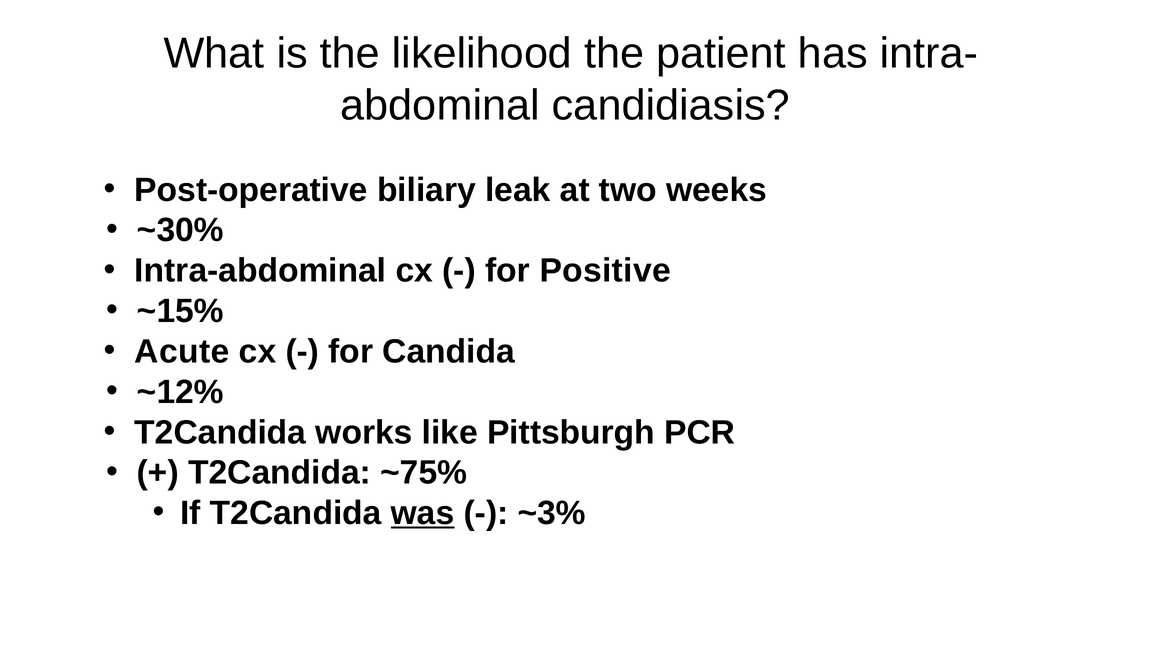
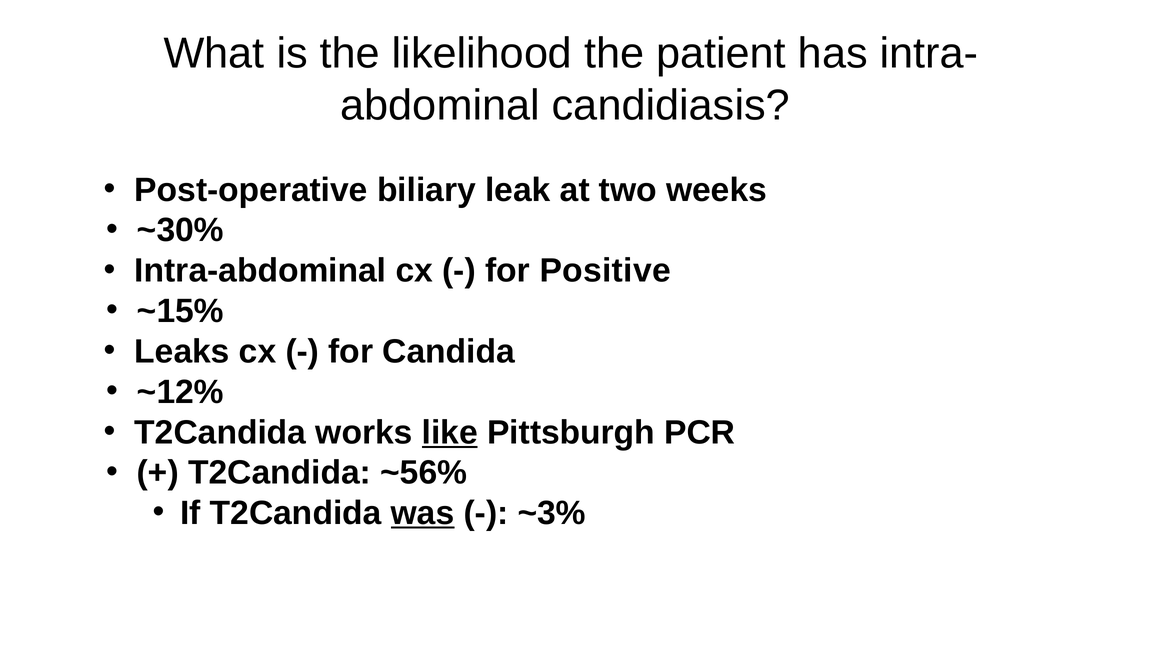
Acute: Acute -> Leaks (182, 352)
like underline: none -> present (450, 432)
~75%: ~75% -> ~56% (424, 473)
